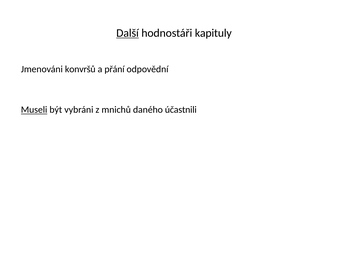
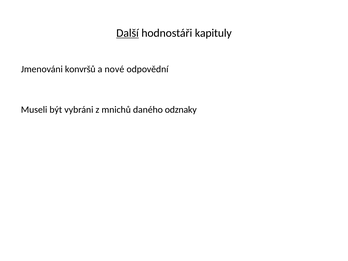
přání: přání -> nové (114, 69)
Museli underline: present -> none (34, 110)
účastnili: účastnili -> odznaky (181, 110)
